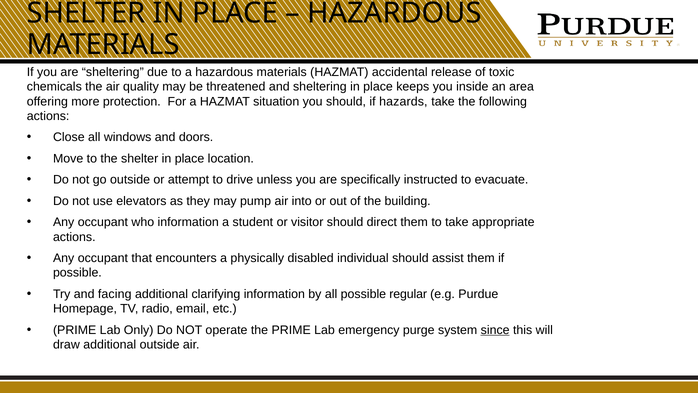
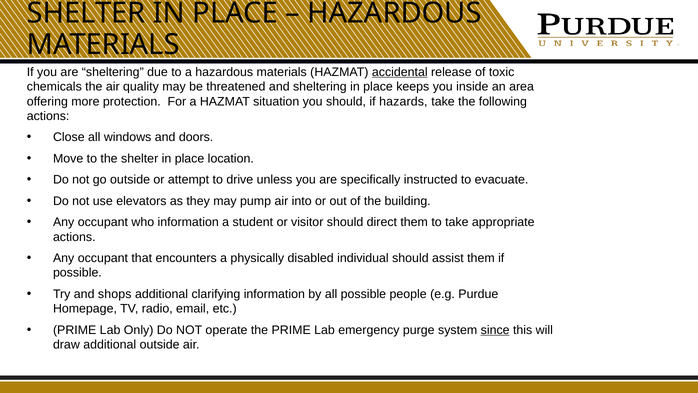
accidental underline: none -> present (400, 72)
facing: facing -> shops (115, 294)
regular: regular -> people (408, 294)
